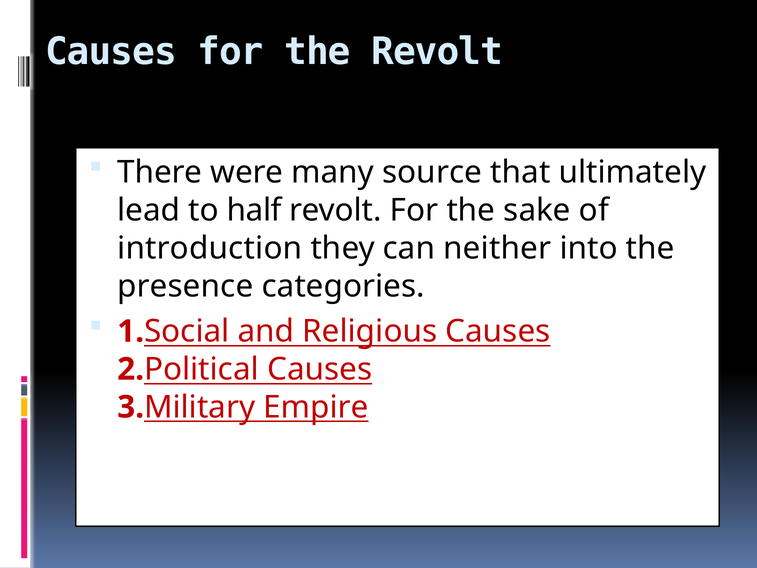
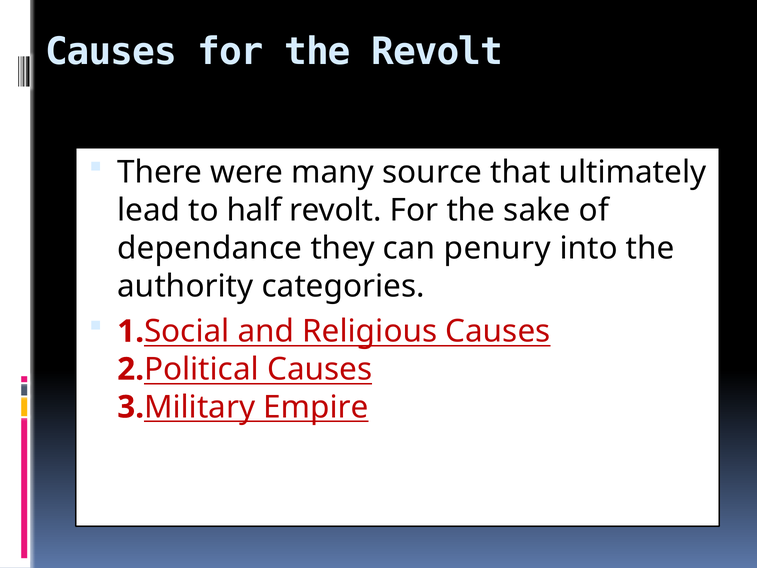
introduction: introduction -> dependance (210, 248)
neither: neither -> penury (497, 248)
presence: presence -> authority (185, 286)
